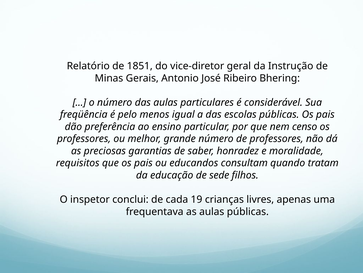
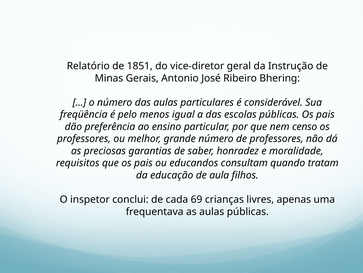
sede: sede -> aula (219, 175)
19: 19 -> 69 (197, 199)
